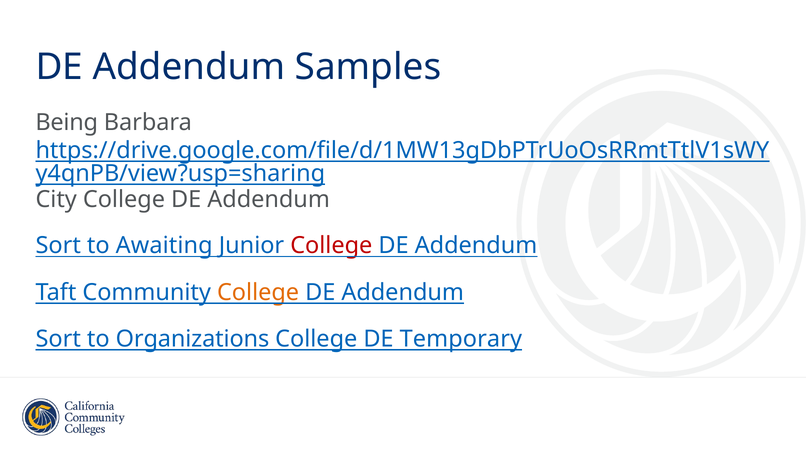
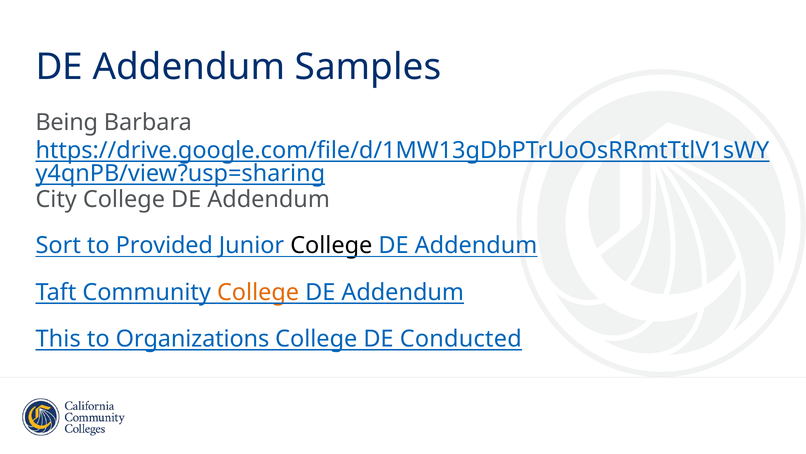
Awaiting: Awaiting -> Provided (164, 245)
College colour: red -> black (331, 245)
Sort: Sort -> This (58, 339)
Temporary: Temporary -> Conducted (461, 339)
